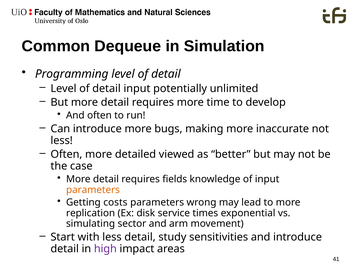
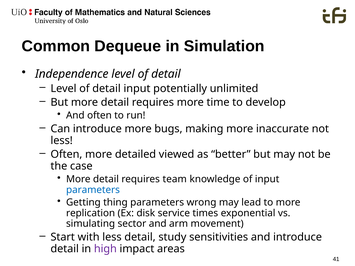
Programming: Programming -> Independence (72, 74)
fields: fields -> team (175, 179)
parameters colour: orange -> blue (93, 190)
costs: costs -> thing (115, 203)
